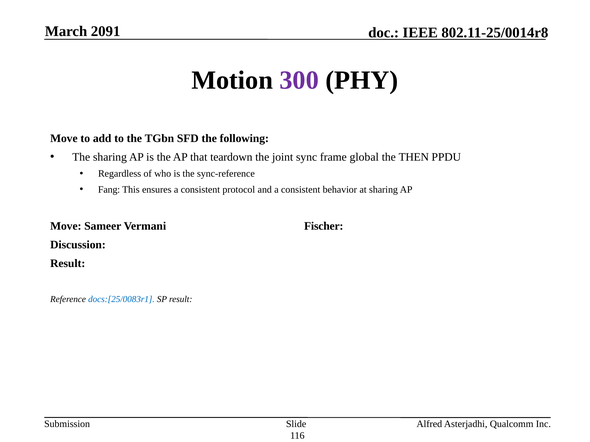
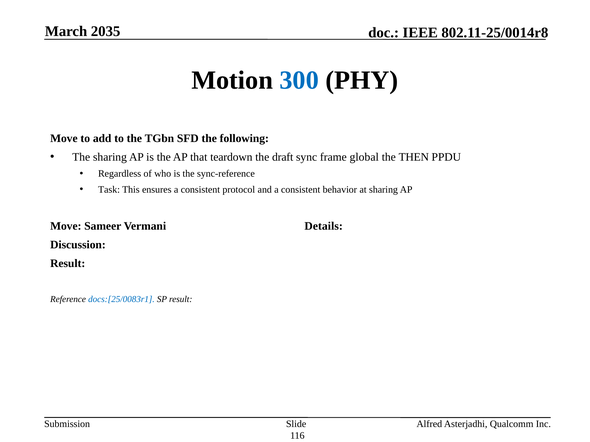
2091: 2091 -> 2035 (106, 31)
300 colour: purple -> blue (299, 80)
joint: joint -> draft (283, 157)
Fang: Fang -> Task (109, 190)
Fischer: Fischer -> Details (324, 226)
